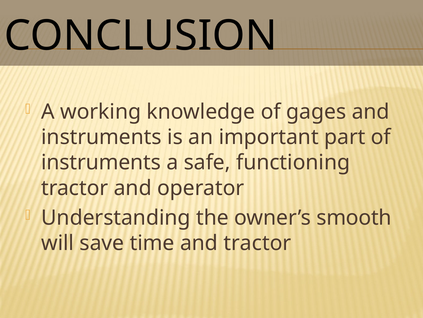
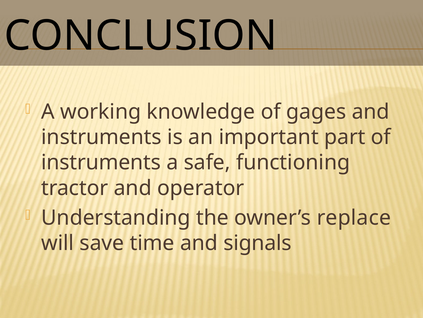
smooth: smooth -> replace (354, 217)
and tractor: tractor -> signals (257, 243)
